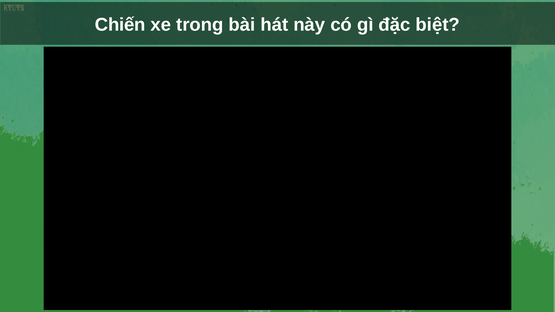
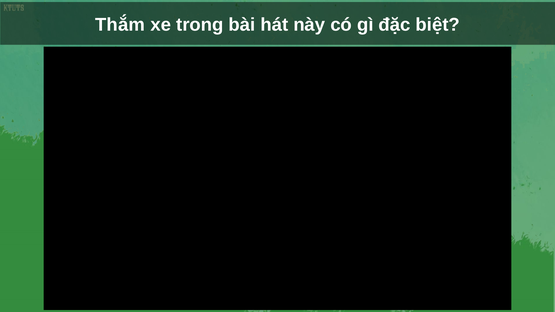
Chiến: Chiến -> Thắm (120, 25)
